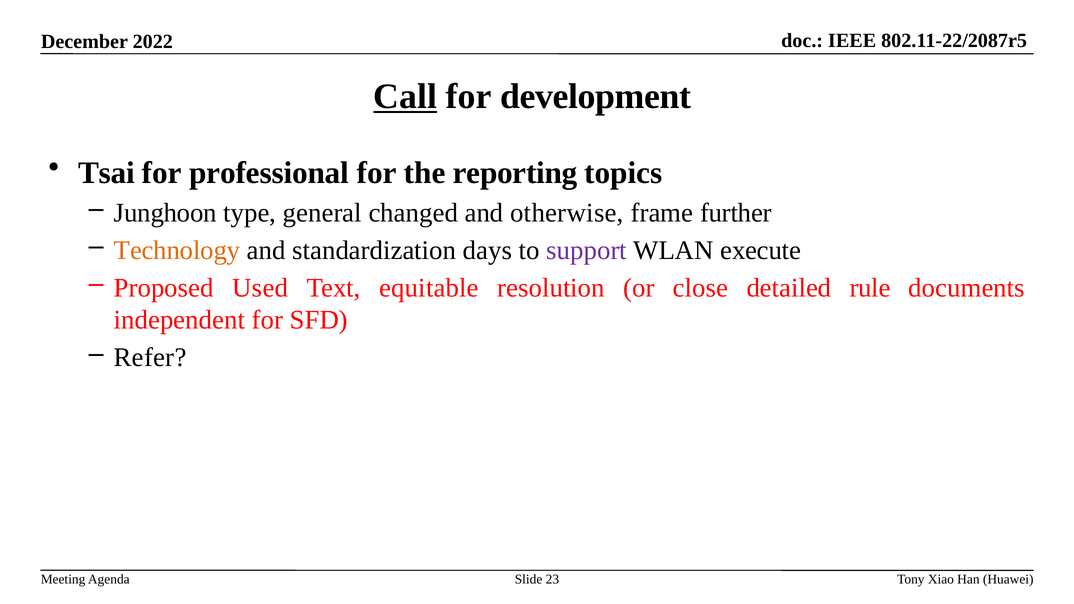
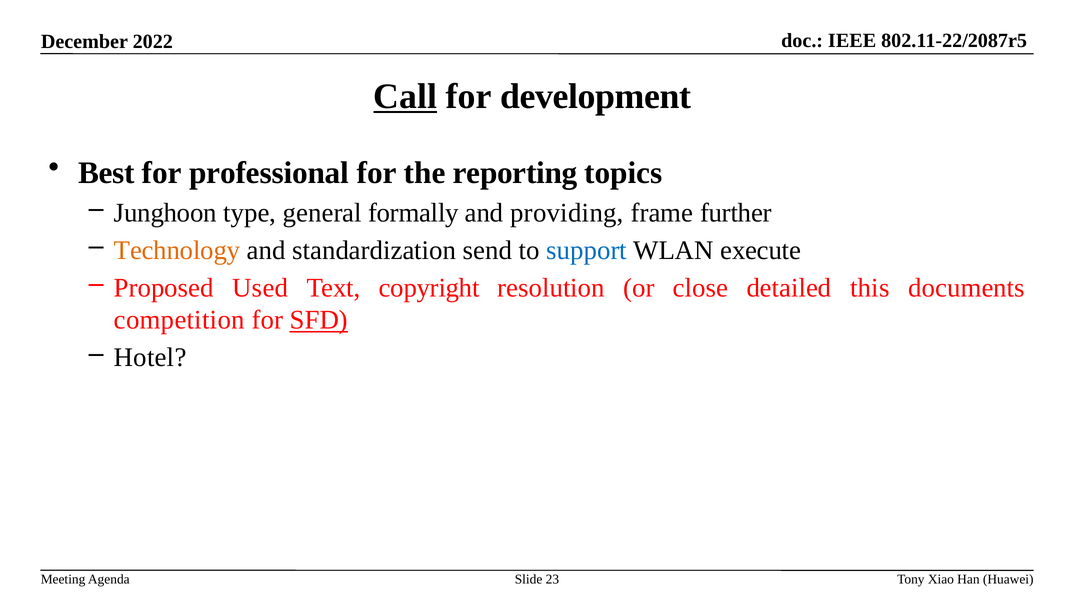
Tsai: Tsai -> Best (107, 173)
changed: changed -> formally (413, 213)
otherwise: otherwise -> providing (567, 213)
days: days -> send (488, 250)
support colour: purple -> blue (587, 250)
equitable: equitable -> copyright (429, 288)
rule: rule -> this (870, 288)
independent: independent -> competition (179, 320)
SFD underline: none -> present (319, 320)
Refer: Refer -> Hotel (150, 358)
